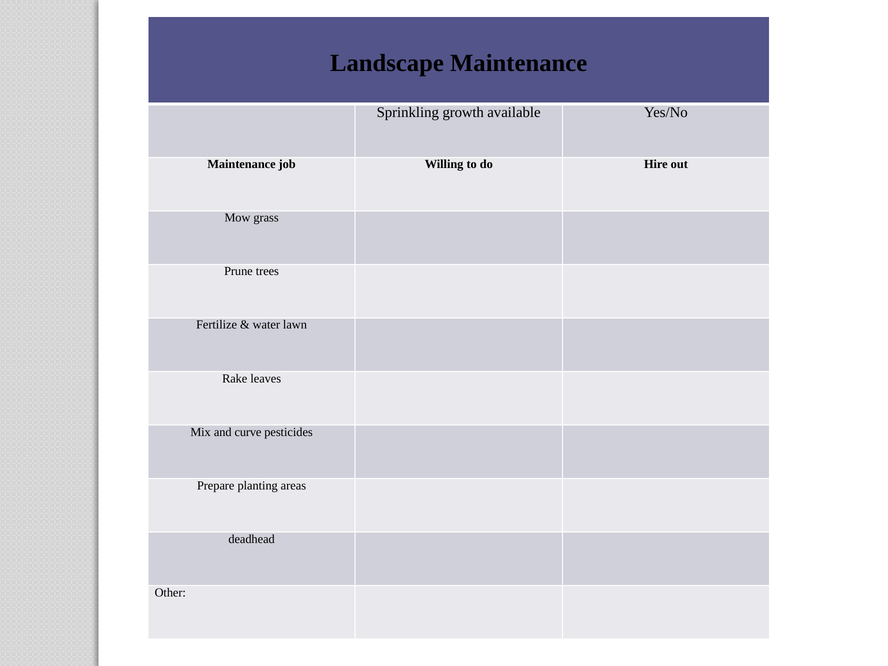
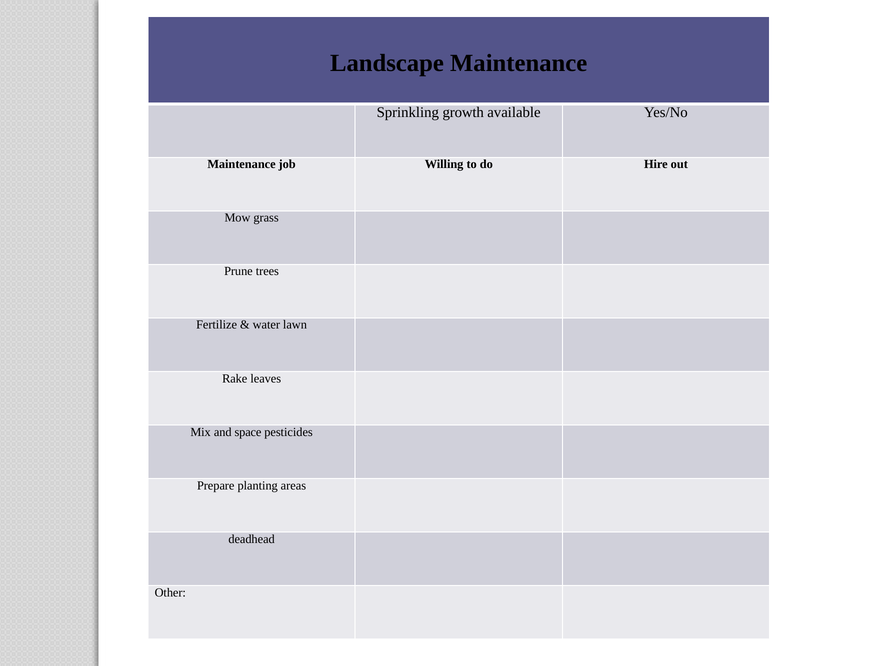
curve: curve -> space (248, 432)
